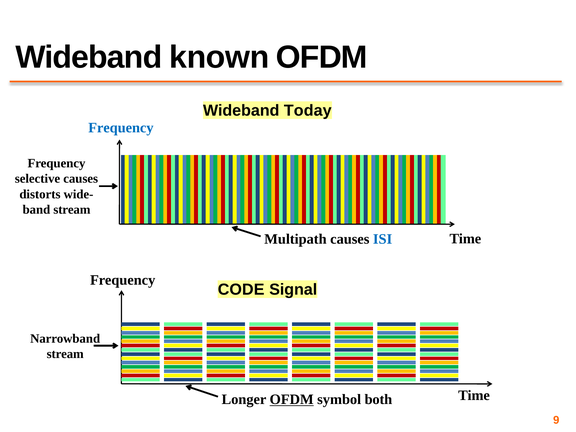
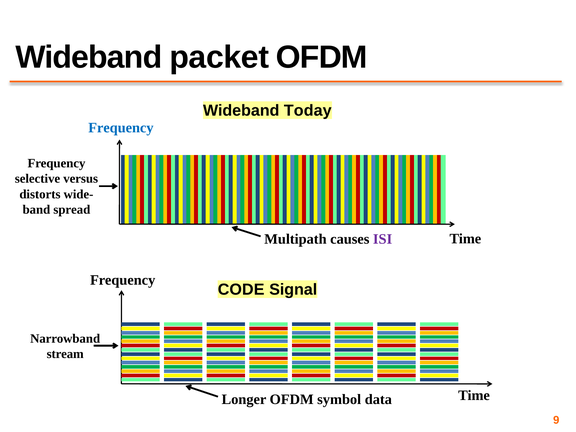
known: known -> packet (219, 57)
selective causes: causes -> versus (81, 179)
stream: stream -> spread (72, 209)
ISI colour: blue -> purple (383, 239)
OFDM underline: present -> none (292, 399)
both: both -> data (378, 399)
